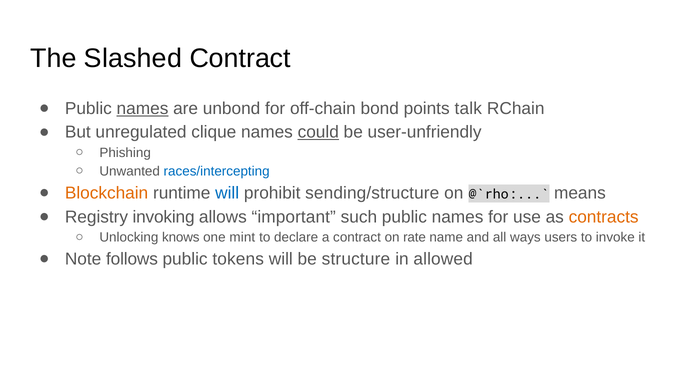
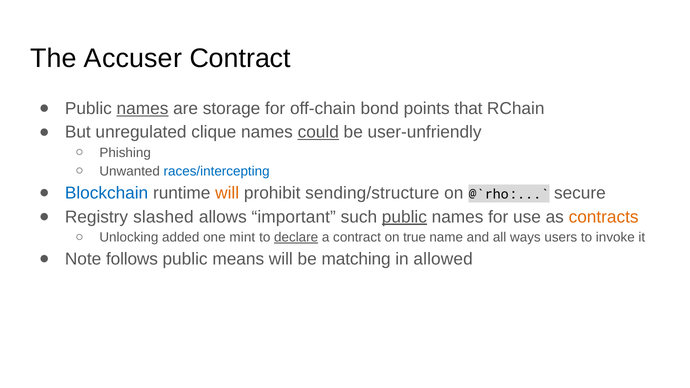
Slashed: Slashed -> Accuser (133, 58)
unbond: unbond -> storage (232, 109)
talk: talk -> that (468, 109)
Blockchain colour: orange -> blue (107, 193)
will colour: blue -> orange (227, 193)
means: means -> secure (580, 193)
invoking: invoking -> slashed (163, 217)
public underline: none -> present (404, 217)
knows: knows -> added (181, 237)
declare underline: none -> present (296, 237)
rate: rate -> true (415, 237)
tokens: tokens -> means (238, 259)
structure: structure -> matching (356, 259)
